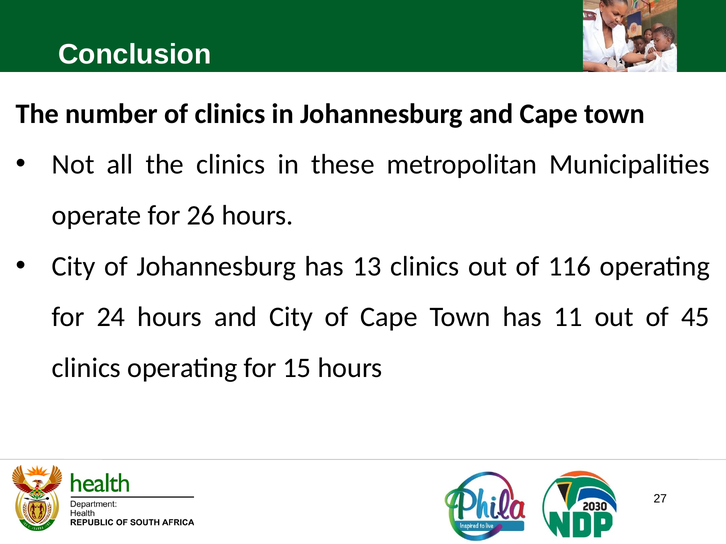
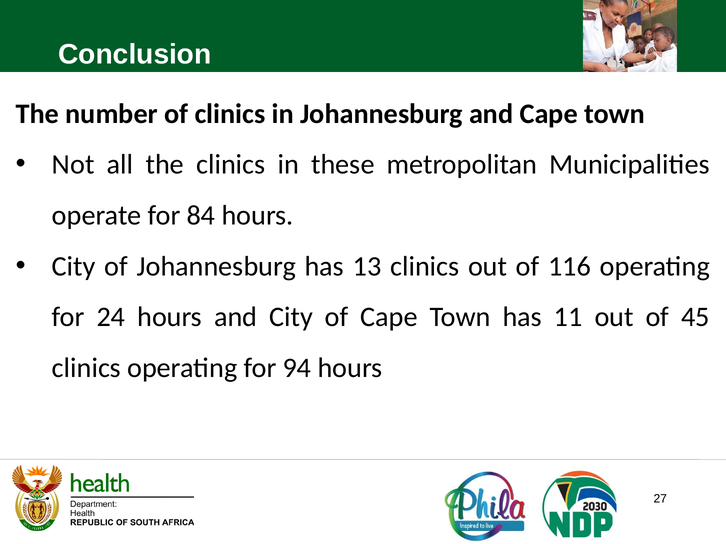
26: 26 -> 84 (201, 216)
15: 15 -> 94 (297, 368)
